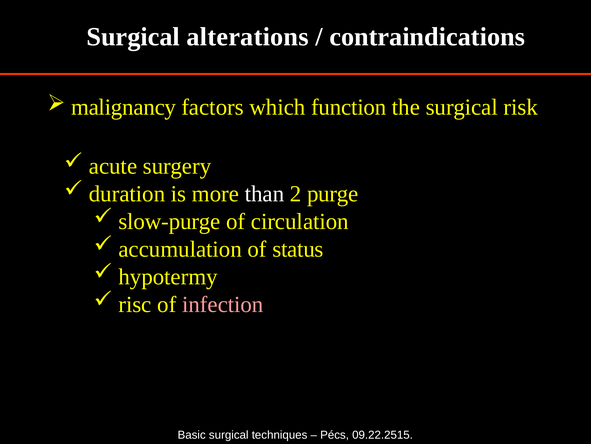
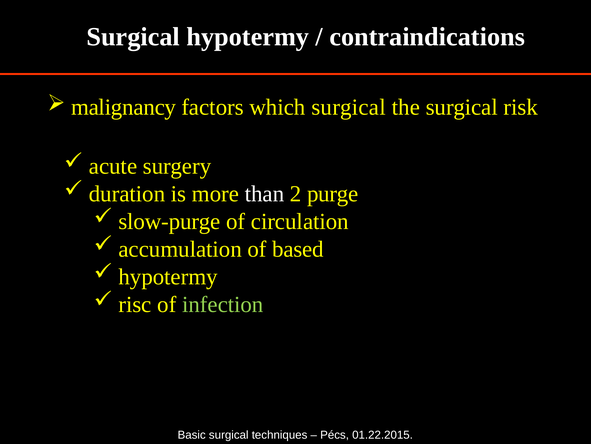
Surgical alterations: alterations -> hypotermy (248, 37)
which function: function -> surgical (349, 107)
status: status -> based (298, 249)
infection colour: pink -> light green (223, 304)
09.22.2515: 09.22.2515 -> 01.22.2015 (383, 434)
